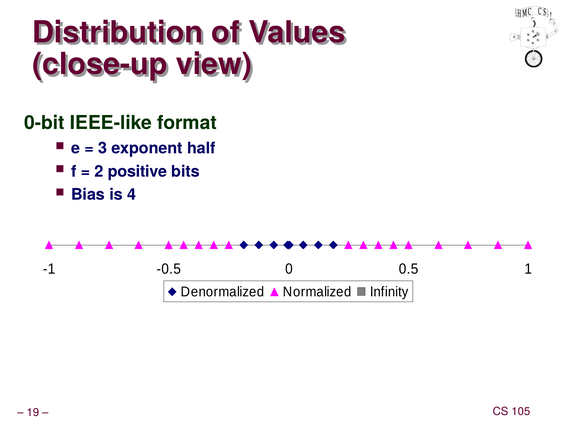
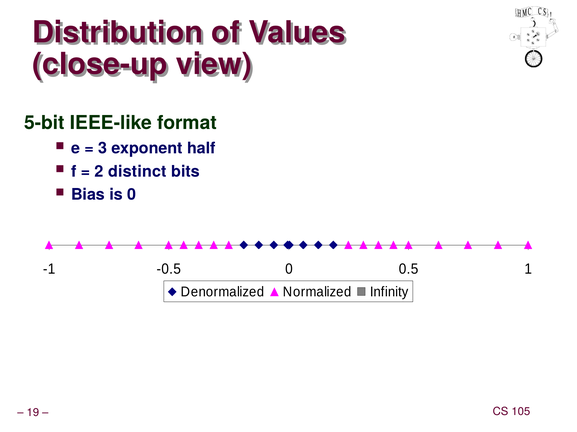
0-bit: 0-bit -> 5-bit (44, 123)
positive: positive -> distinct (137, 172)
is 4: 4 -> 0 (132, 195)
